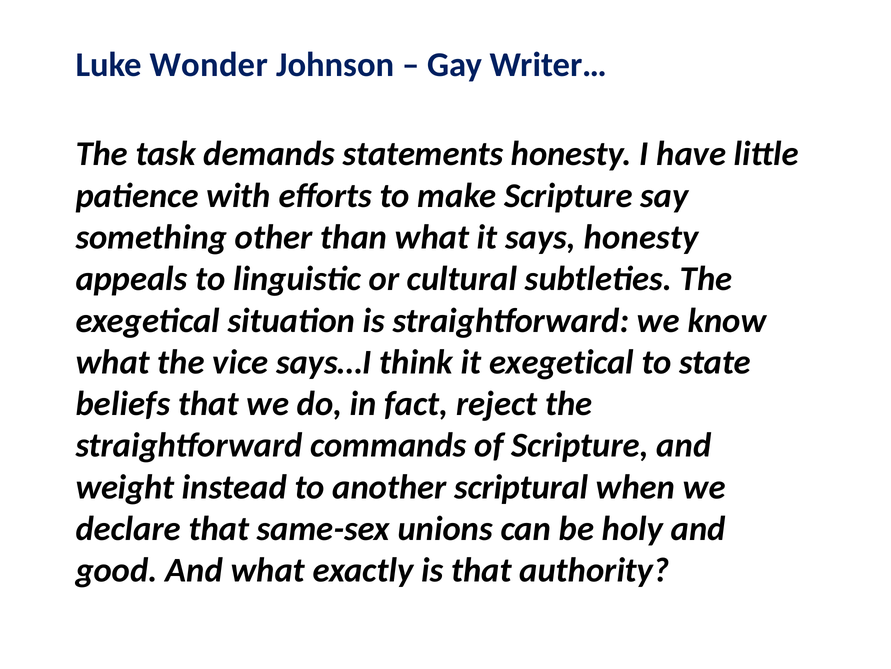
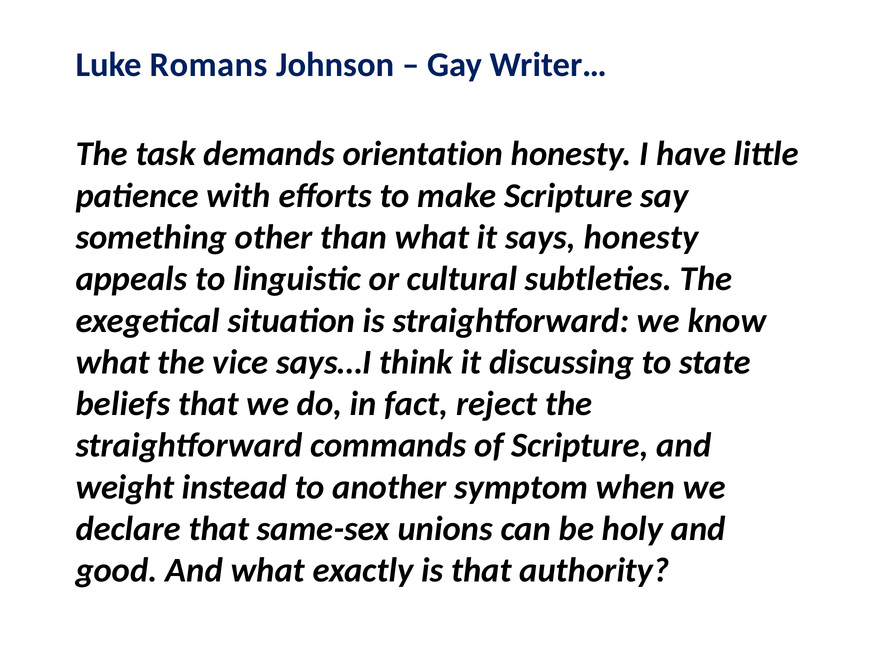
Wonder: Wonder -> Romans (209, 65)
statements: statements -> orientation (423, 154)
it exegetical: exegetical -> discussing (561, 362)
scriptural: scriptural -> symptom (521, 487)
